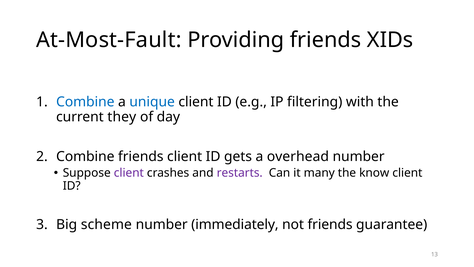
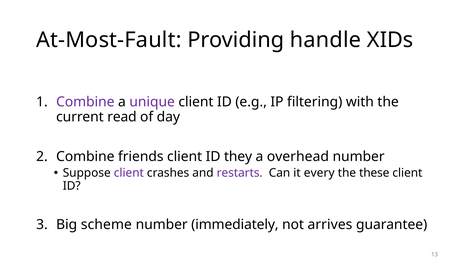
Providing friends: friends -> handle (325, 40)
Combine colour: blue -> purple (85, 102)
unique colour: blue -> purple (152, 102)
they: they -> read (122, 117)
gets: gets -> they (238, 156)
many: many -> every (319, 173)
know: know -> these (374, 173)
not friends: friends -> arrives (330, 224)
